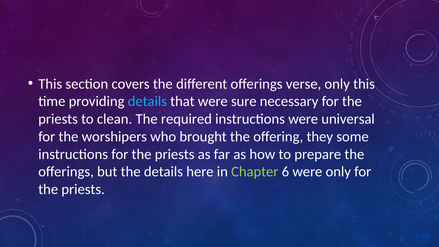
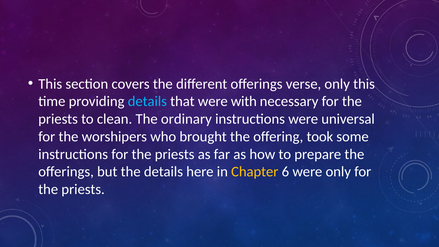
sure: sure -> with (244, 101)
required: required -> ordinary (186, 119)
they: they -> took (320, 137)
Chapter colour: light green -> yellow (255, 172)
